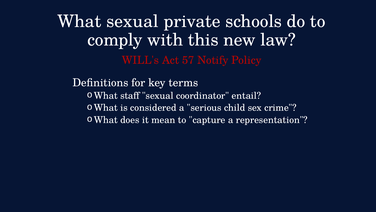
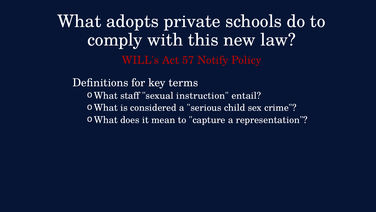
What sexual: sexual -> adopts (132, 21)
coordinator: coordinator -> instruction (203, 95)
